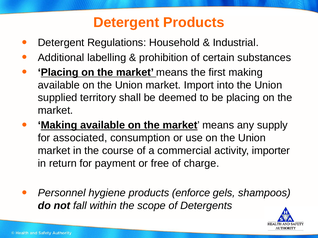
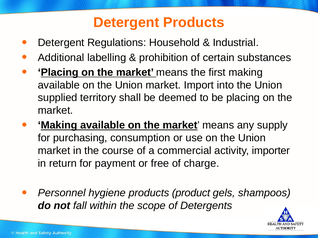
associated: associated -> purchasing (80, 138)
enforce: enforce -> product (191, 193)
